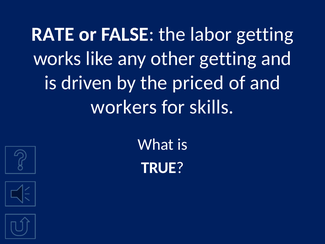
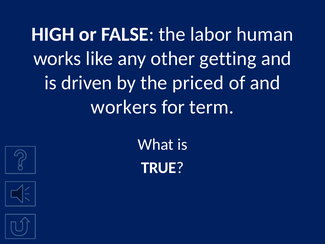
RATE: RATE -> HIGH (53, 34)
labor getting: getting -> human (265, 34)
skills: skills -> term (212, 107)
